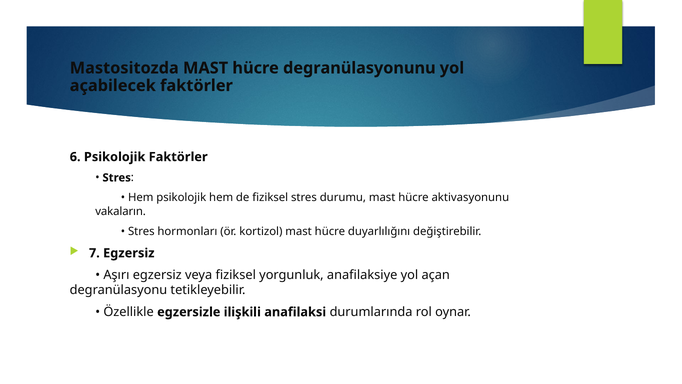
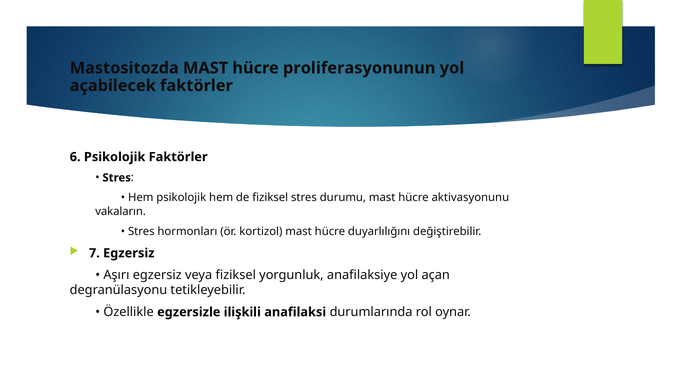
degranülasyonunu: degranülasyonunu -> proliferasyonunun (359, 68)
